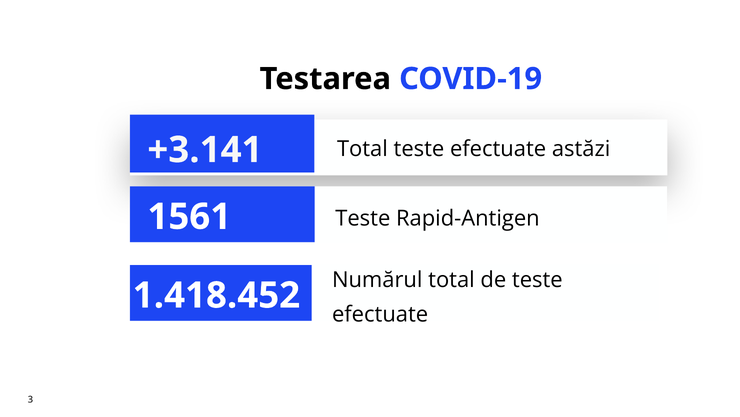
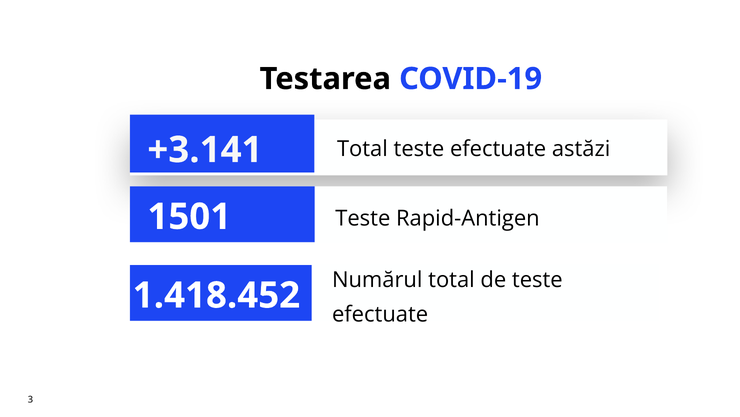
1561: 1561 -> 1501 (189, 216)
